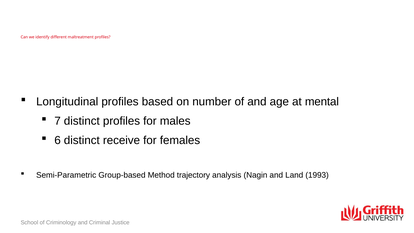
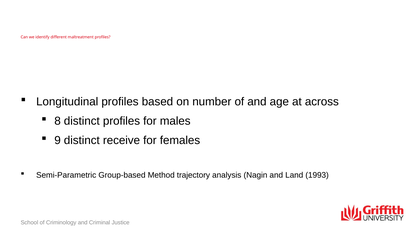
mental: mental -> across (322, 102)
7: 7 -> 8 (58, 121)
6: 6 -> 9 (58, 140)
